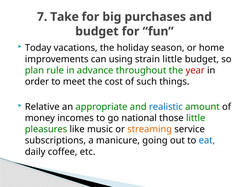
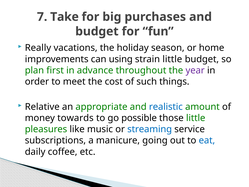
Today: Today -> Really (38, 48)
rule: rule -> first (55, 70)
year colour: red -> purple (195, 70)
incomes: incomes -> towards (75, 118)
national: national -> possible (139, 118)
streaming colour: orange -> blue (150, 129)
